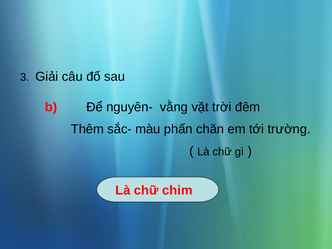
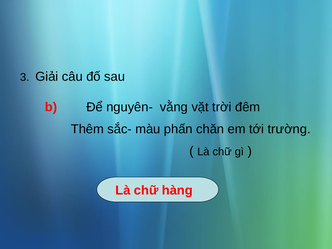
chim: chim -> hàng (177, 190)
